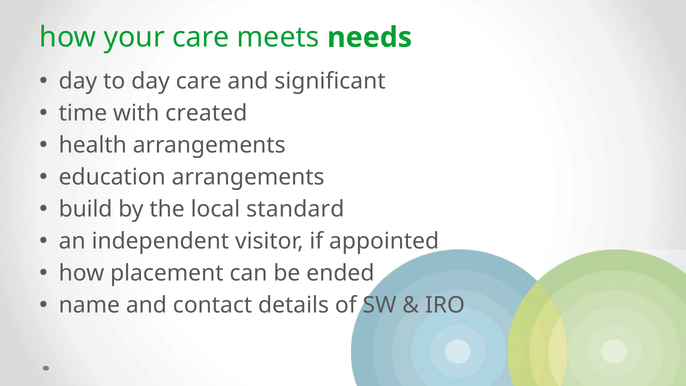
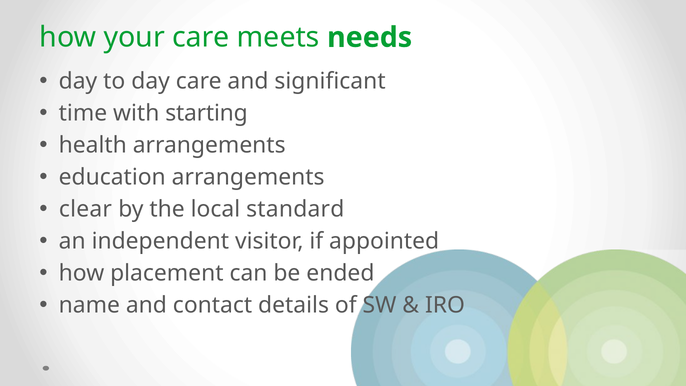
created: created -> starting (207, 113)
build: build -> clear (85, 209)
